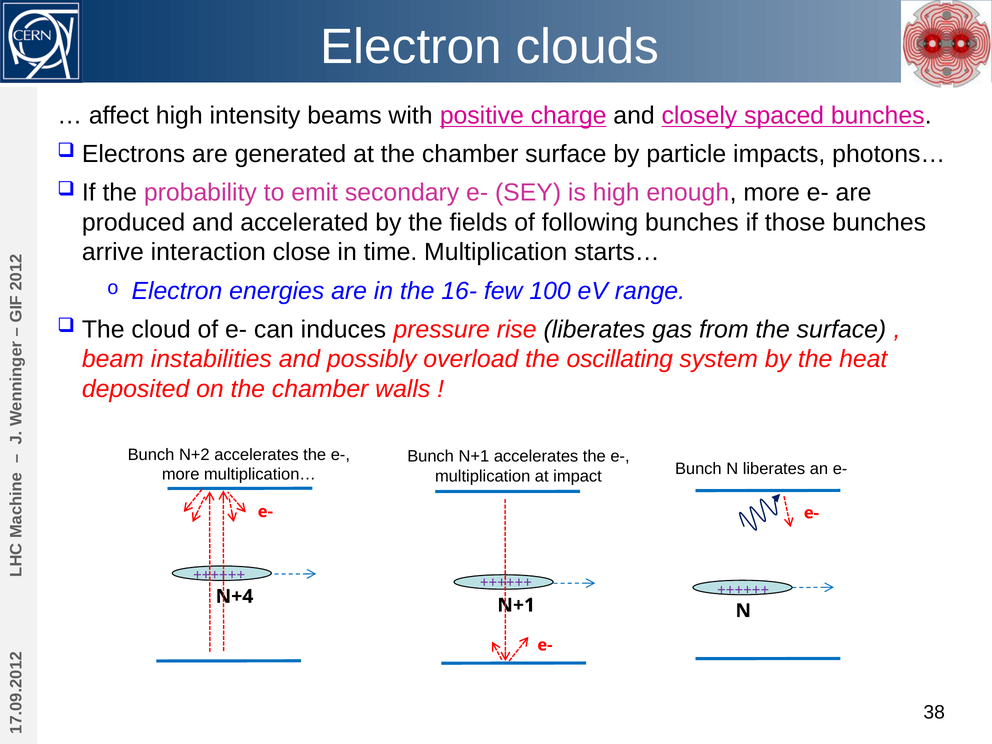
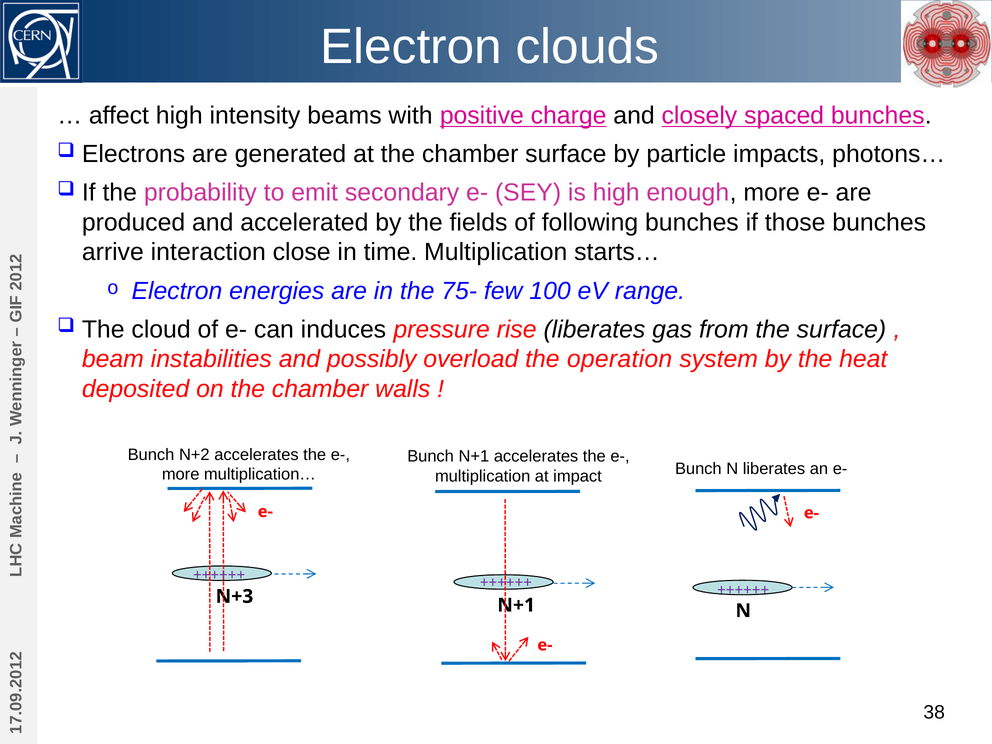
16-: 16- -> 75- (459, 291)
oscillating: oscillating -> operation (620, 359)
N+4: N+4 -> N+3 (234, 596)
